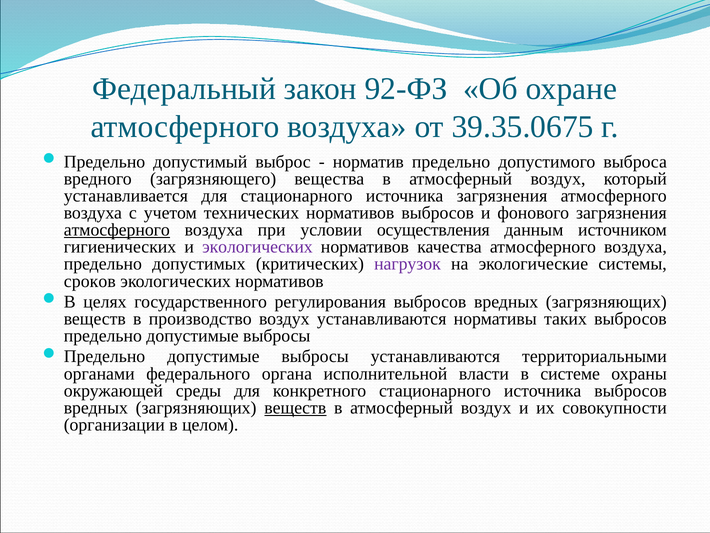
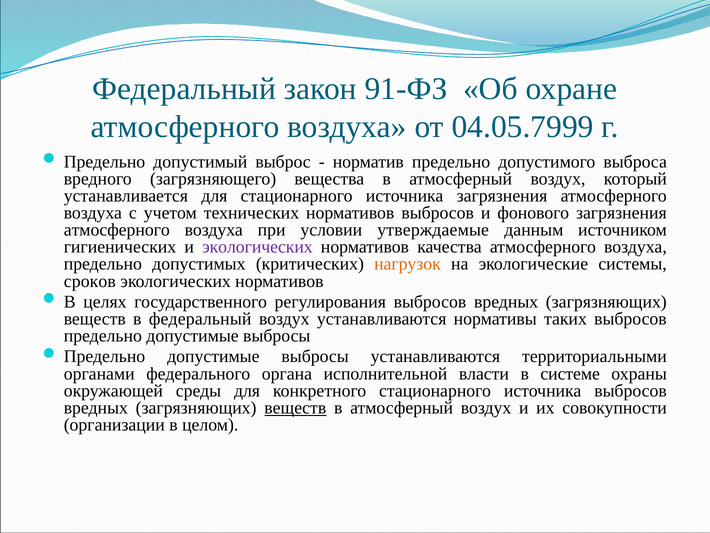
92-ФЗ: 92-ФЗ -> 91-ФЗ (406, 89)
39.35.0675: 39.35.0675 -> 04.05.7999 (523, 127)
атмосферного underline: present -> none (117, 230)
осуществления: осуществления -> утверждаемые (433, 230)
нагрузок colour: purple -> orange (407, 264)
в производство: производство -> федеральный (200, 319)
